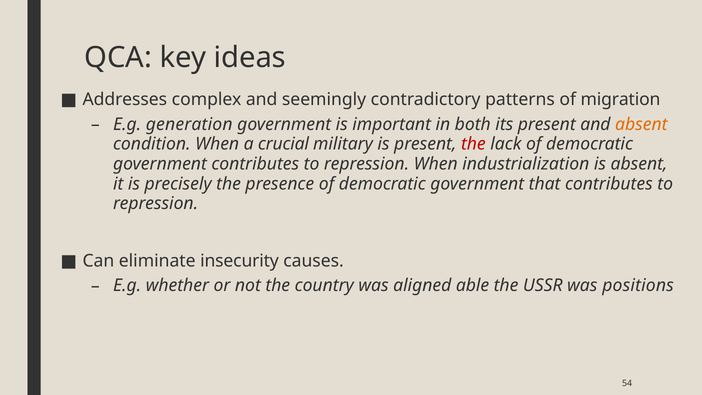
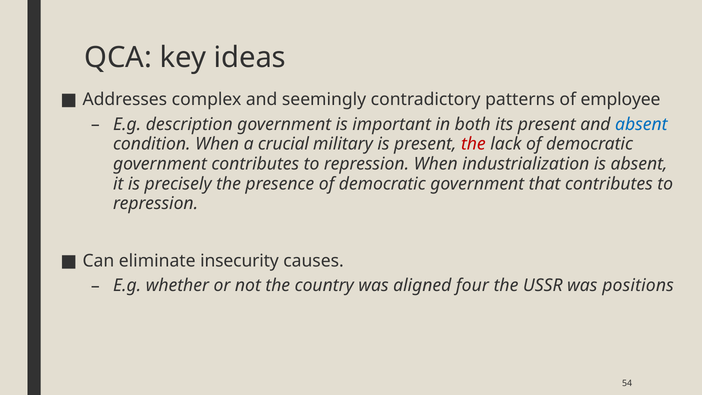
migration: migration -> employee (621, 99)
generation: generation -> description (189, 124)
absent colour: orange -> blue (641, 124)
able: able -> four (472, 286)
